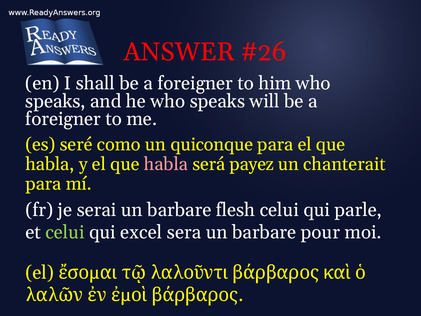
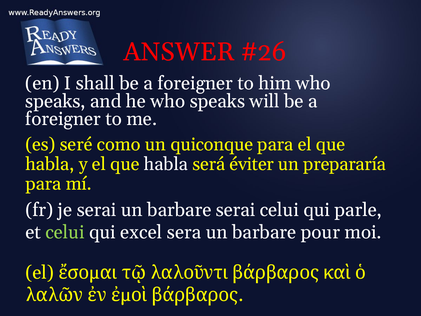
habla colour: pink -> white (166, 164)
payez: payez -> éviter (252, 164)
chanterait: chanterait -> prepararía (345, 164)
barbare flesh: flesh -> serai (236, 210)
